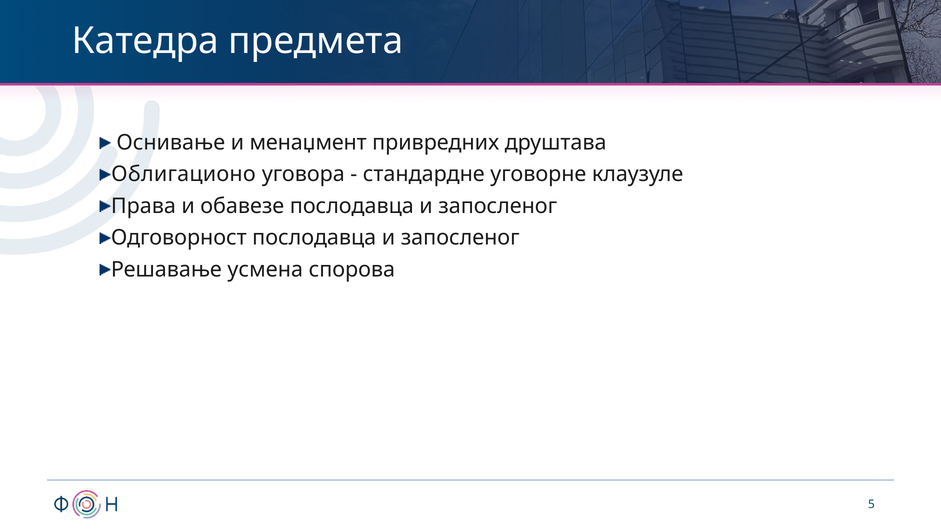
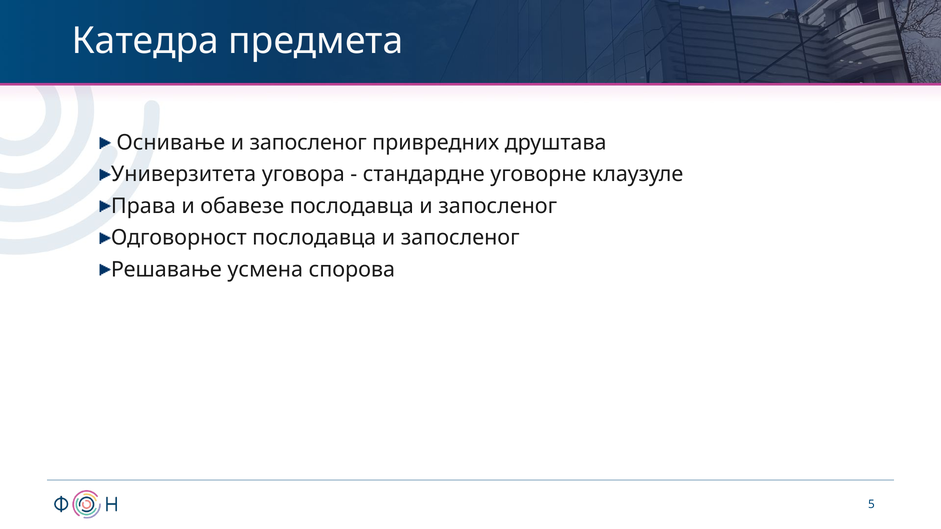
Оснивање и менаџмент: менаџмент -> запосленог (308, 143)
Облигационо: Облигационо -> Универзитета (184, 174)
